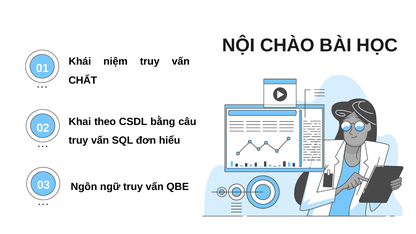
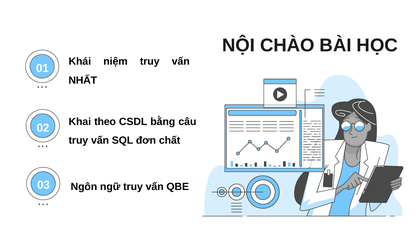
CHẤT: CHẤT -> NHẤT (83, 80)
hiểu: hiểu -> chất (170, 141)
